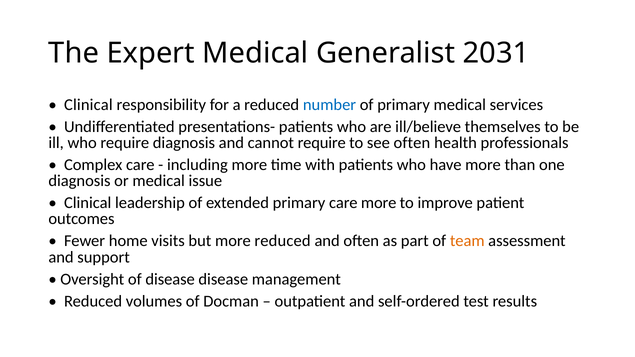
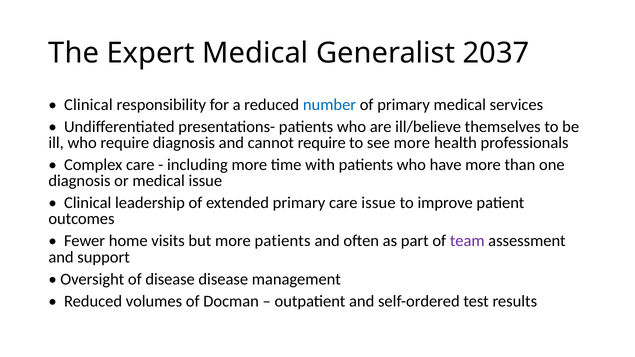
2031: 2031 -> 2037 (496, 53)
see often: often -> more (412, 143)
care more: more -> issue (379, 203)
more reduced: reduced -> patients (283, 241)
team colour: orange -> purple (467, 241)
